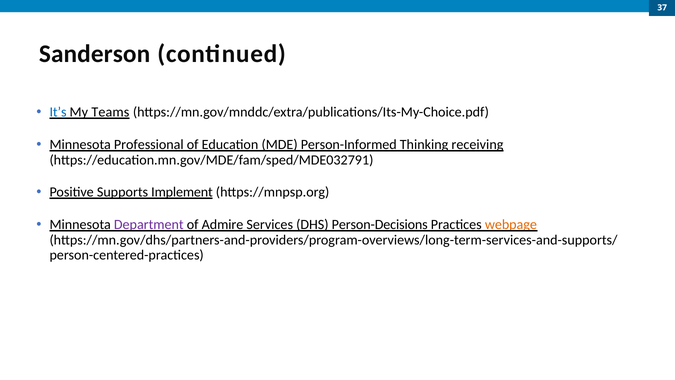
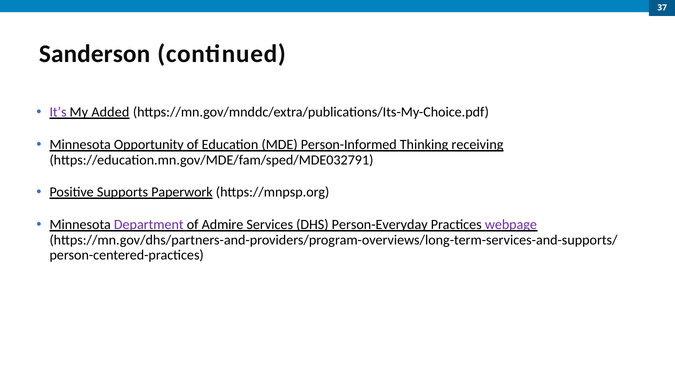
It’s colour: blue -> purple (58, 112)
Teams: Teams -> Added (110, 112)
Professional: Professional -> Opportunity (149, 145)
Implement: Implement -> Paperwork (182, 192)
Person-Decisions: Person-Decisions -> Person-Everyday (380, 225)
webpage colour: orange -> purple (511, 225)
